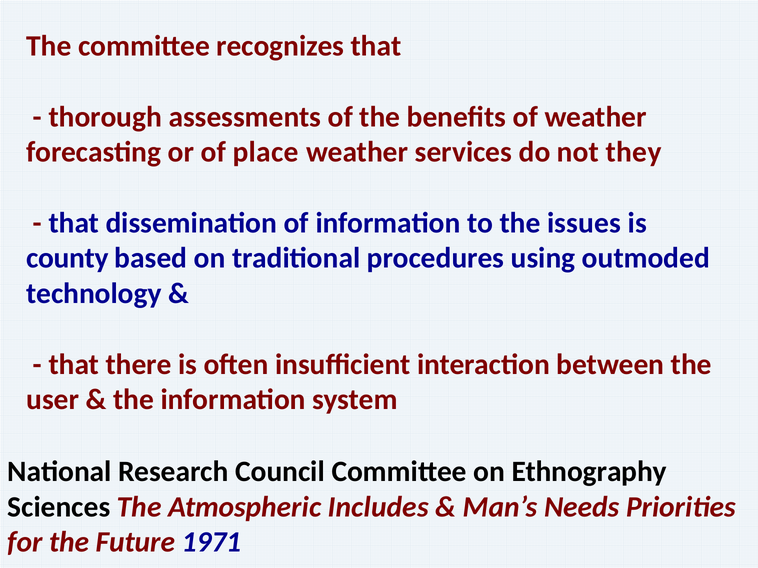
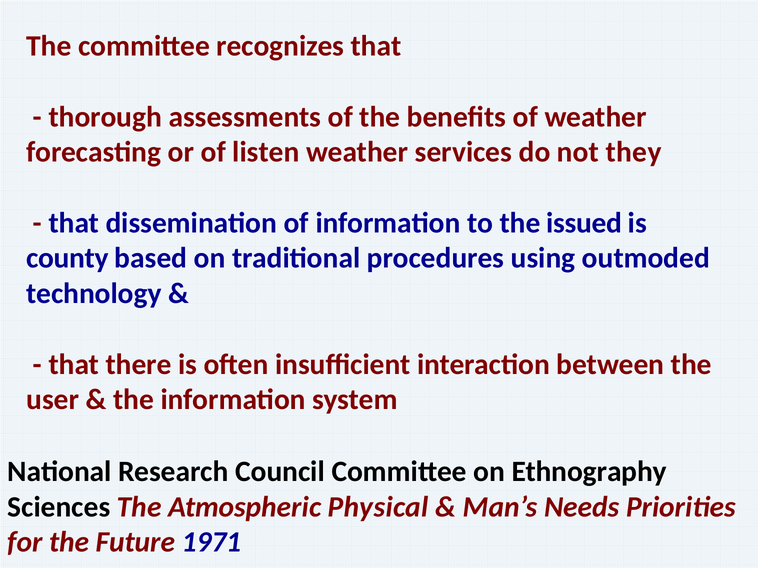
place: place -> listen (266, 152)
issues: issues -> issued (584, 223)
Includes: Includes -> Physical (378, 507)
